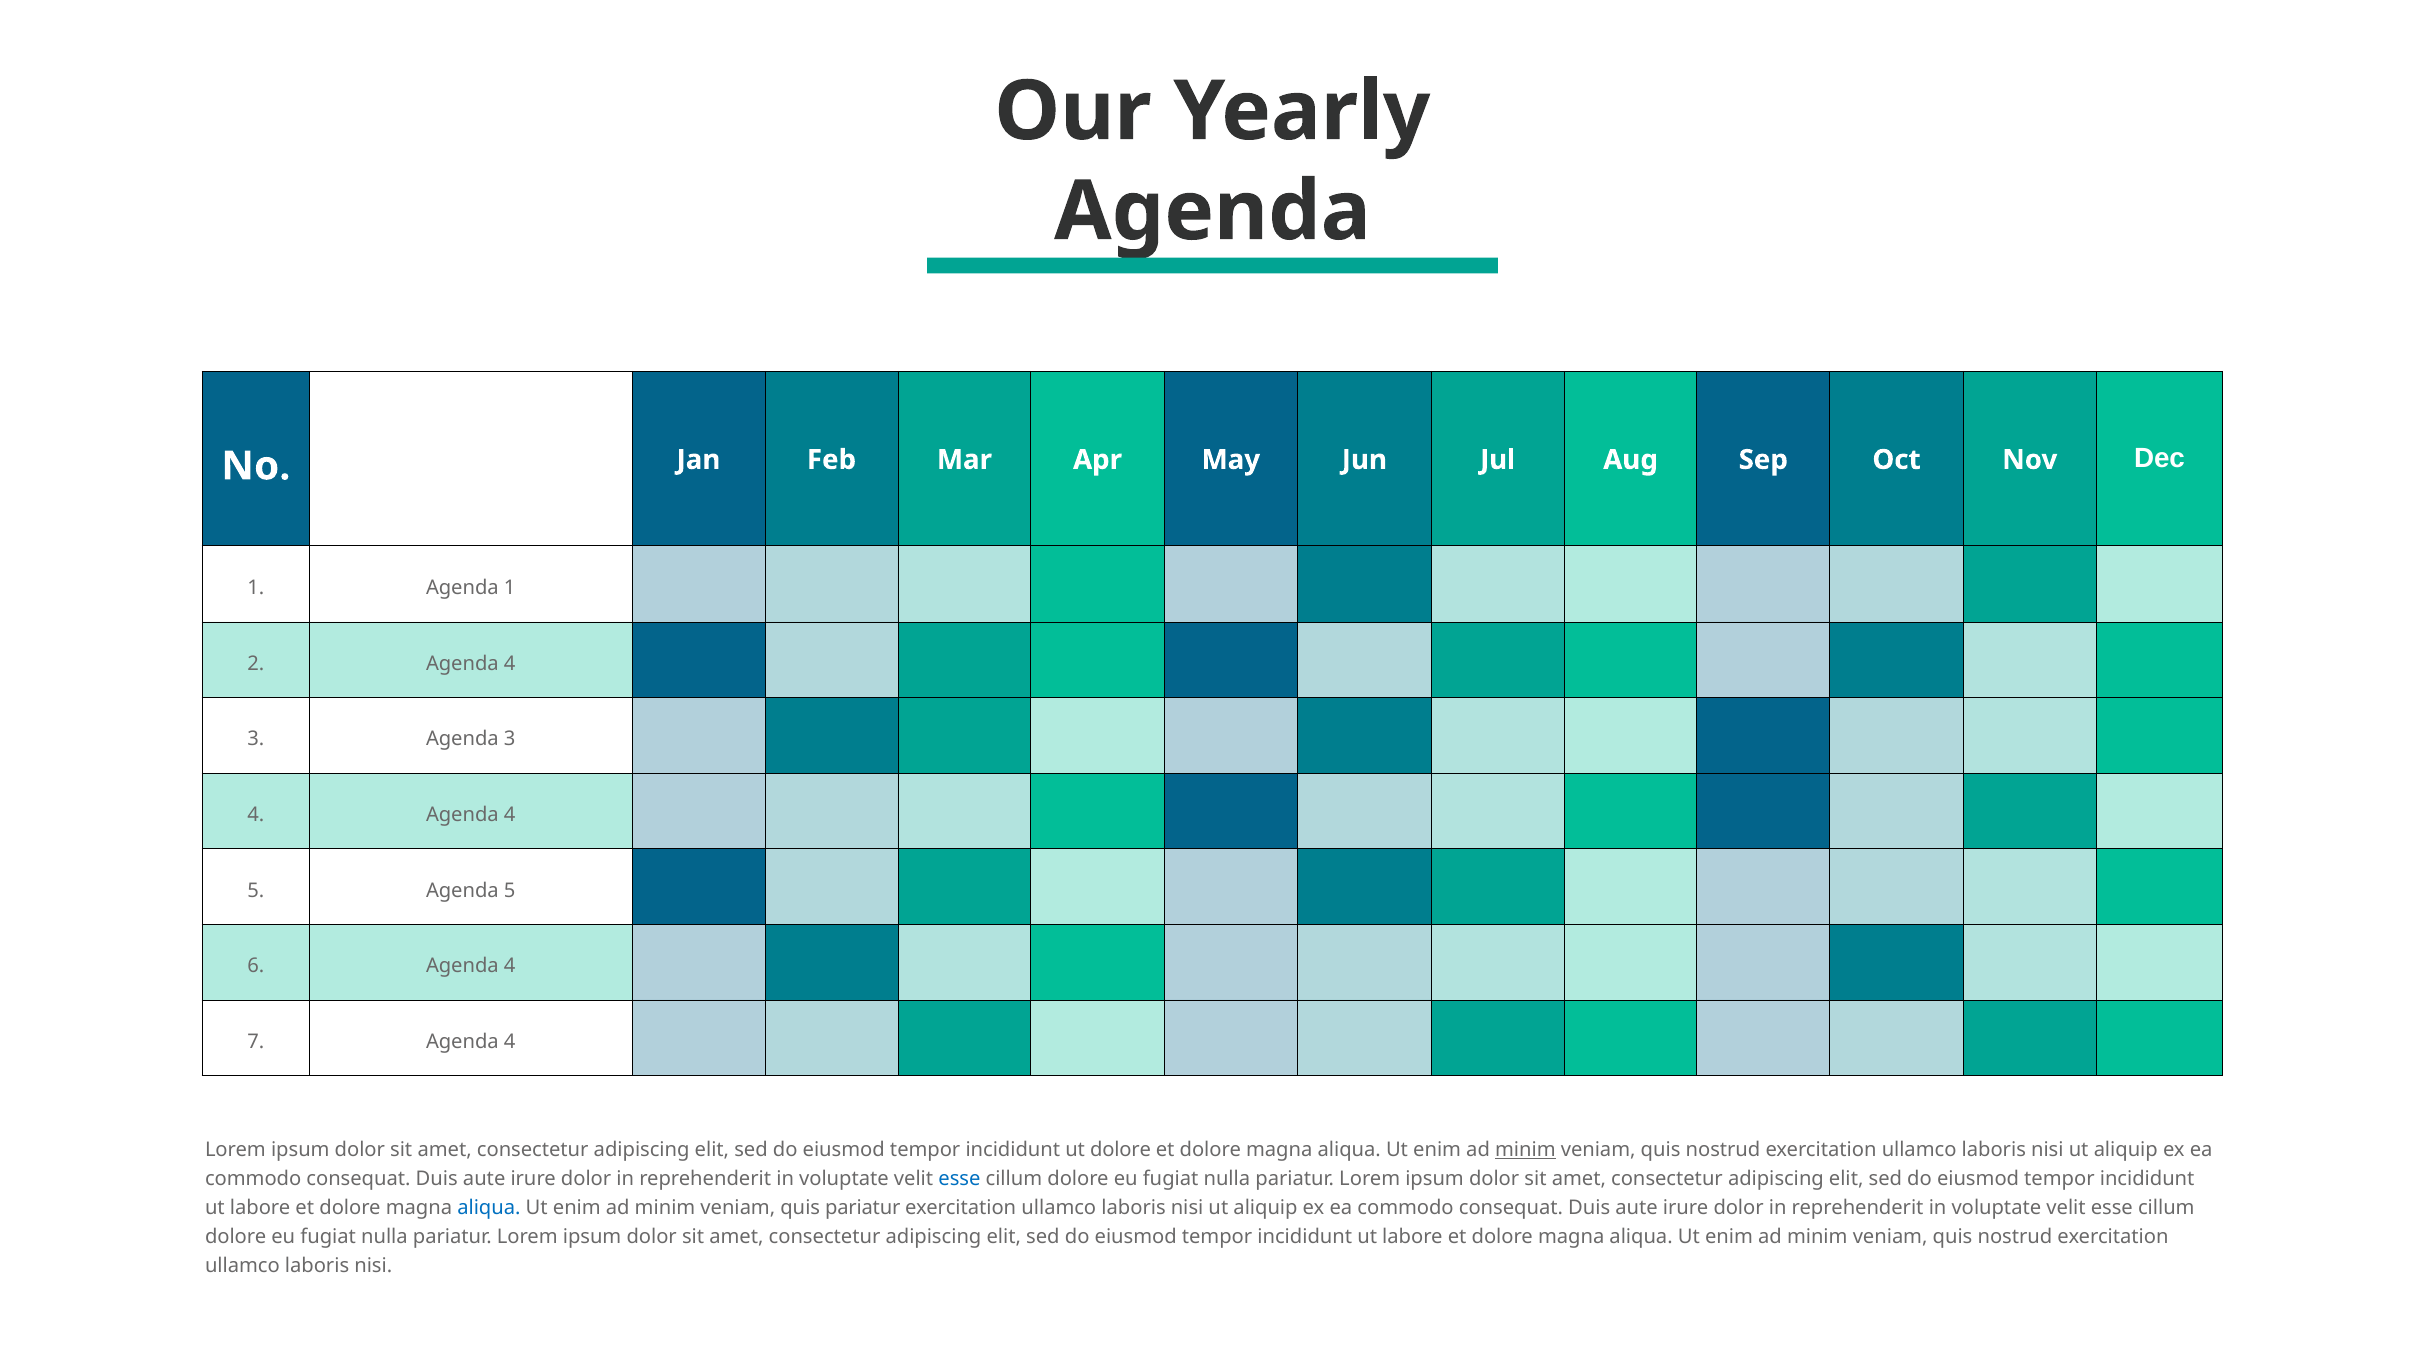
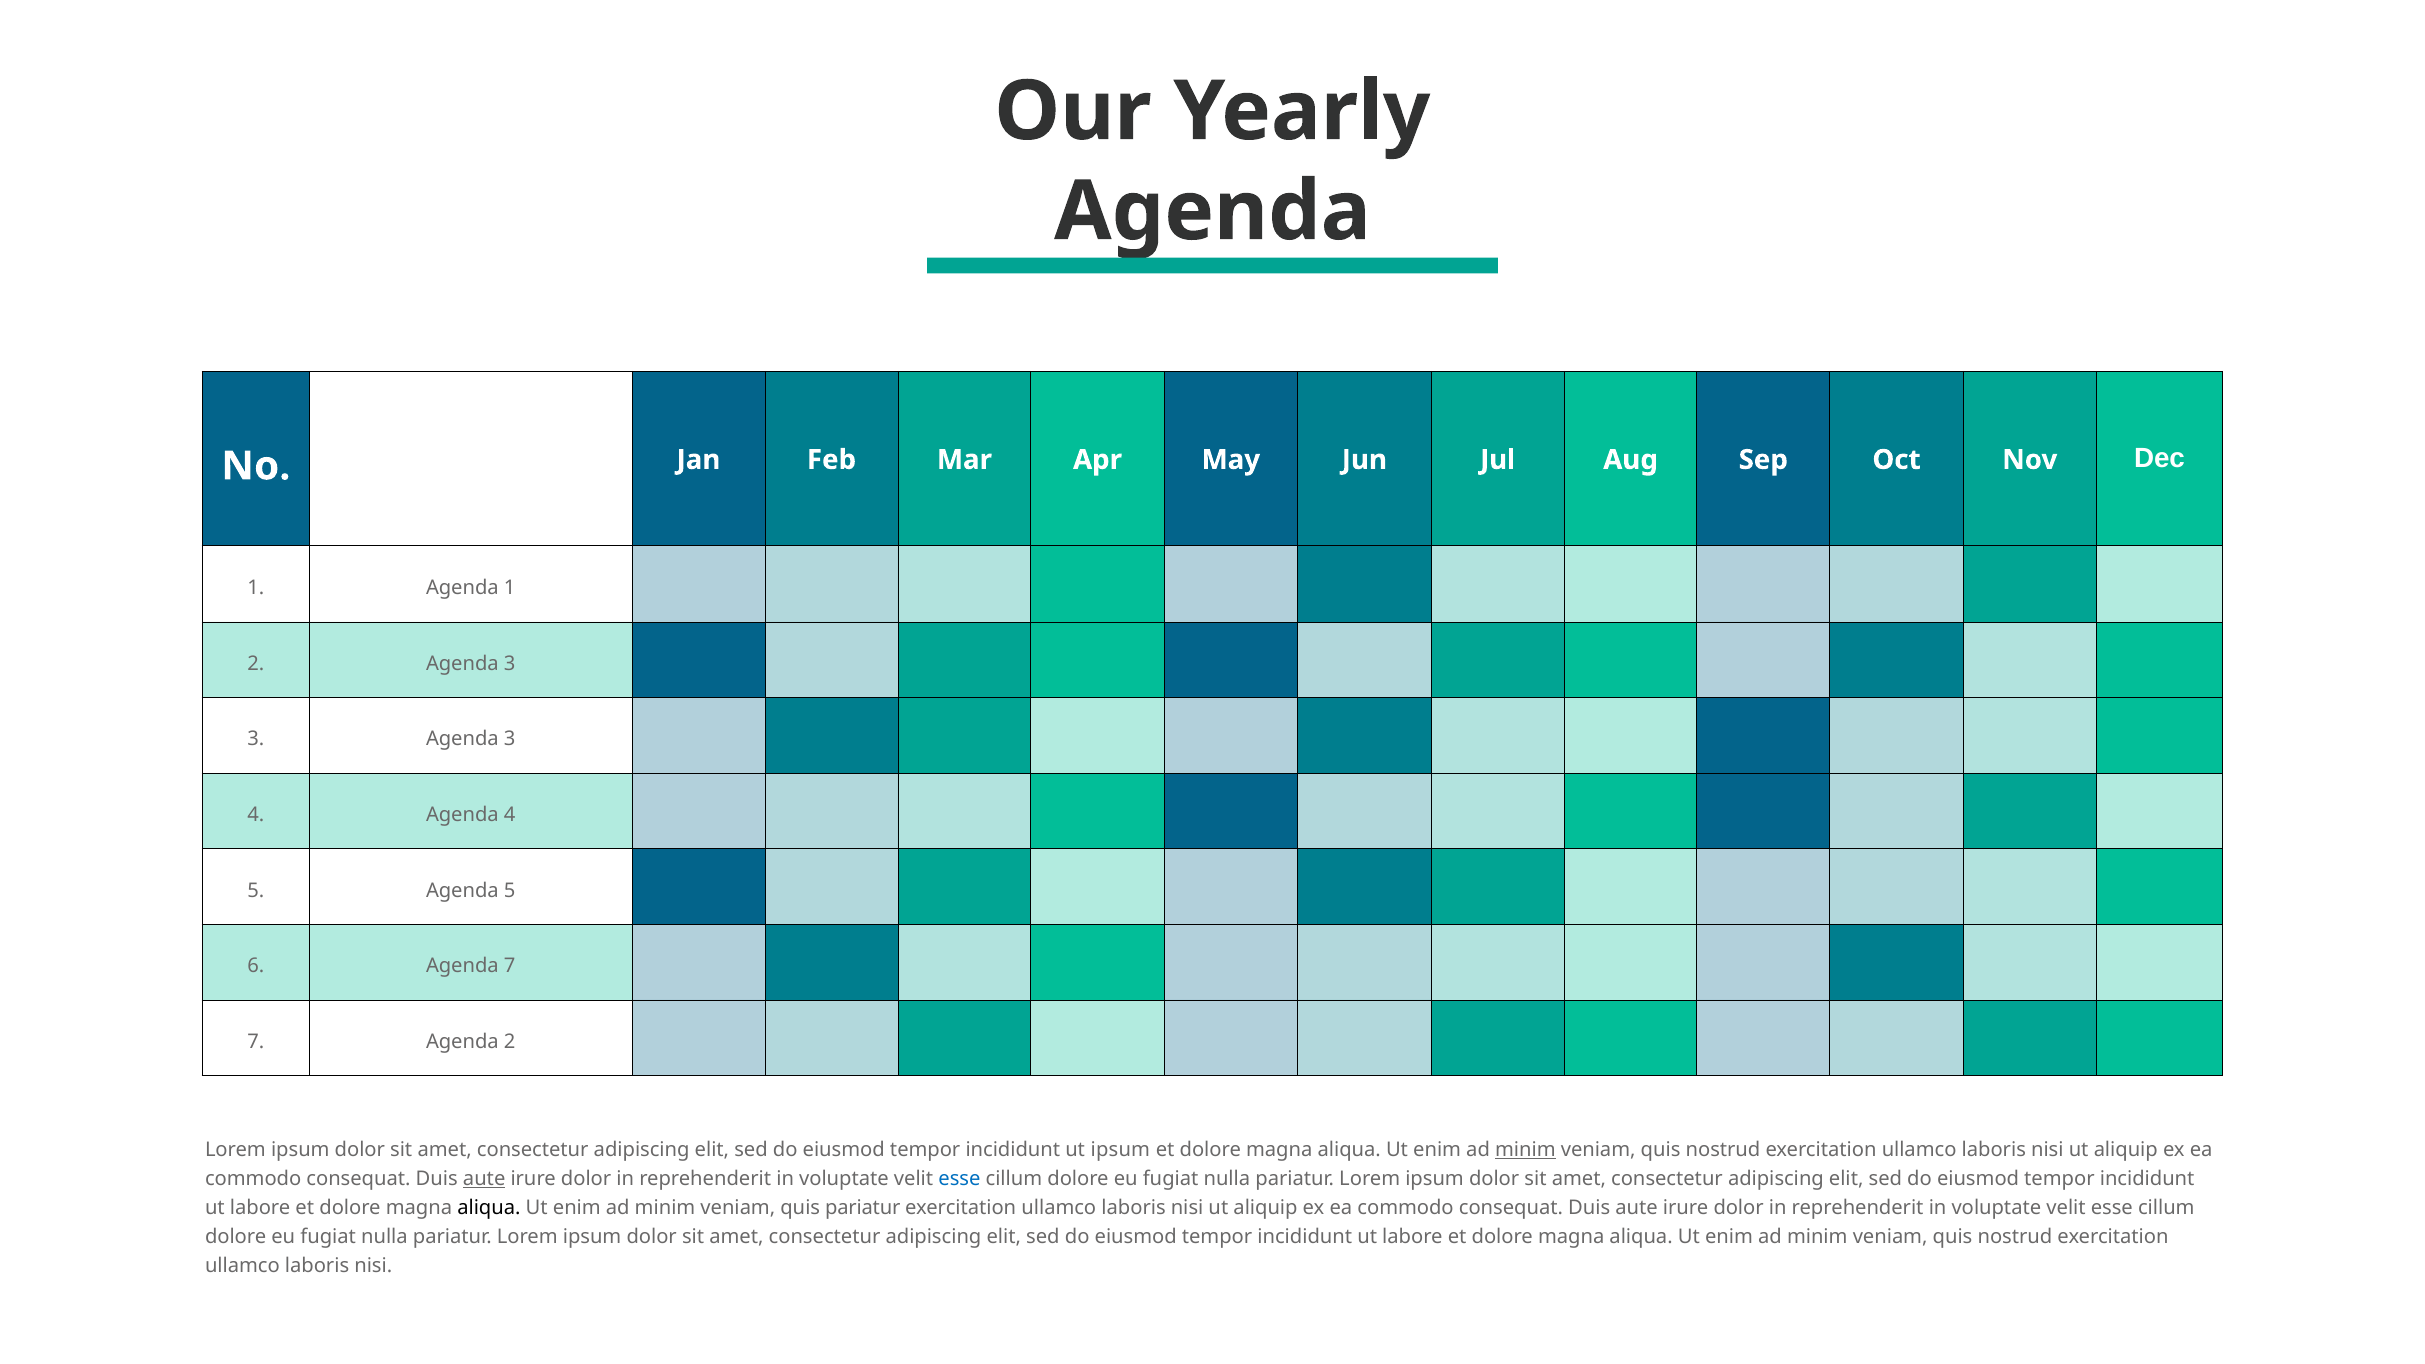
2 Agenda 4: 4 -> 3 (510, 664)
6 Agenda 4: 4 -> 7 (510, 966)
7 Agenda 4: 4 -> 2 (510, 1042)
ut dolore: dolore -> ipsum (1120, 1150)
aute underline: none -> present (484, 1179)
aliqua colour: blue -> black (489, 1208)
